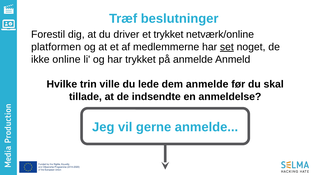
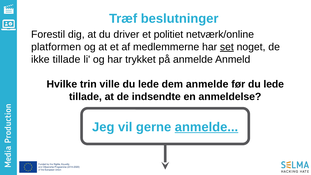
et trykket: trykket -> politiet (168, 34)
ikke online: online -> tillade (66, 59)
før du skal: skal -> lede (274, 84)
anmelde underline: none -> present (206, 127)
